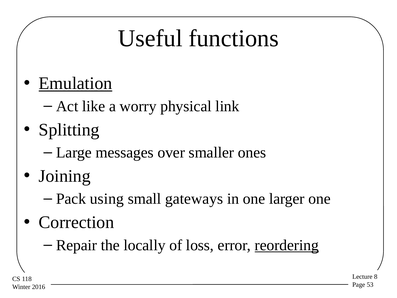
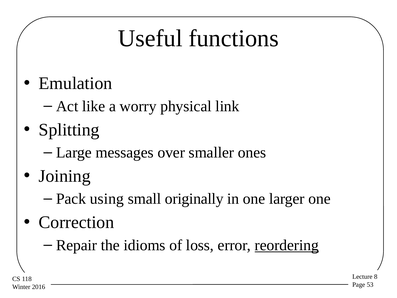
Emulation underline: present -> none (75, 83)
gateways: gateways -> originally (194, 199)
locally: locally -> idioms (145, 245)
